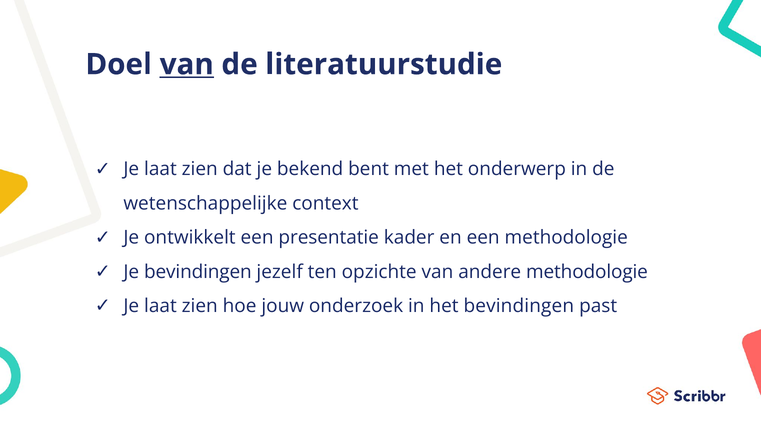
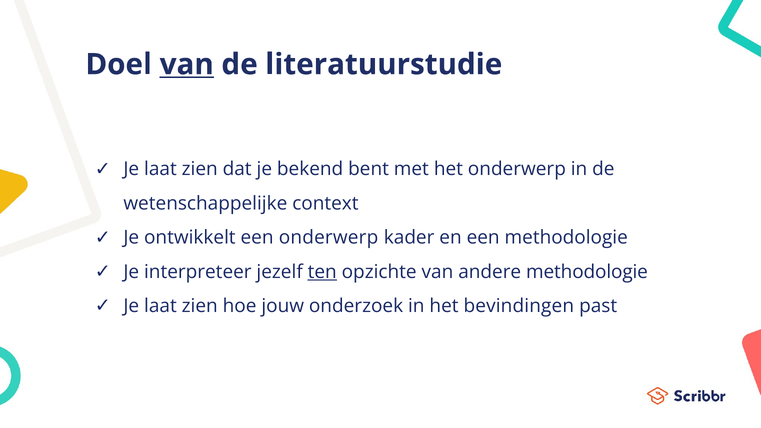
een presentatie: presentatie -> onderwerp (329, 238)
Je bevindingen: bevindingen -> interpreteer (198, 272)
ten underline: none -> present (322, 272)
